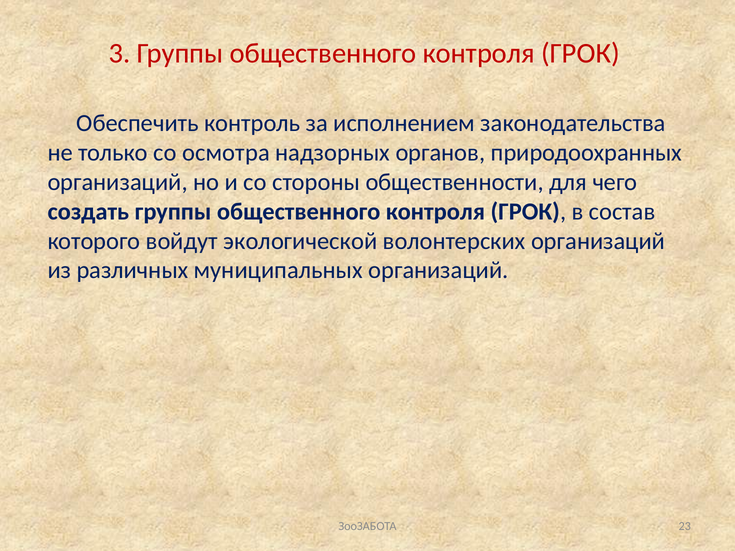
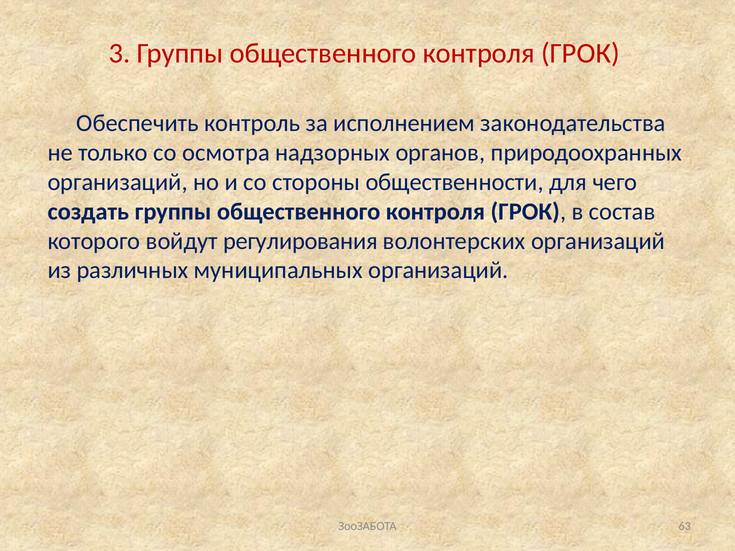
экологической: экологической -> регулирования (301, 241)
23: 23 -> 63 (685, 526)
